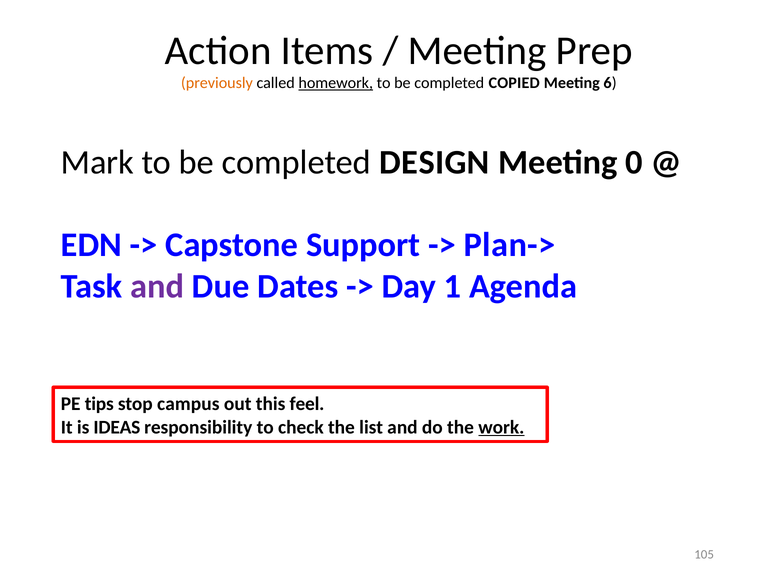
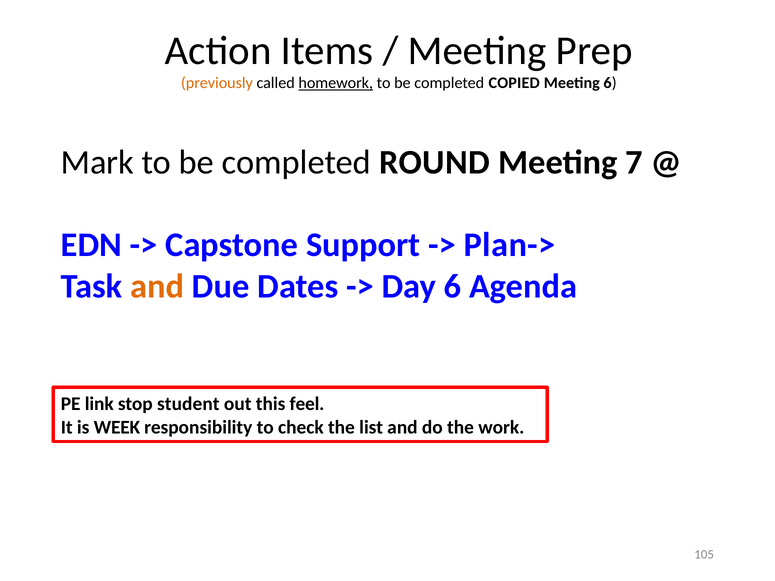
DESIGN: DESIGN -> ROUND (435, 163)
0: 0 -> 7 (634, 163)
and colour: purple -> orange (157, 287)
Day 1: 1 -> 6 (453, 287)
tips: tips -> link (99, 404)
campus: campus -> student (188, 404)
IDEAS: IDEAS -> WEEK (117, 428)
work underline: present -> none (501, 428)
